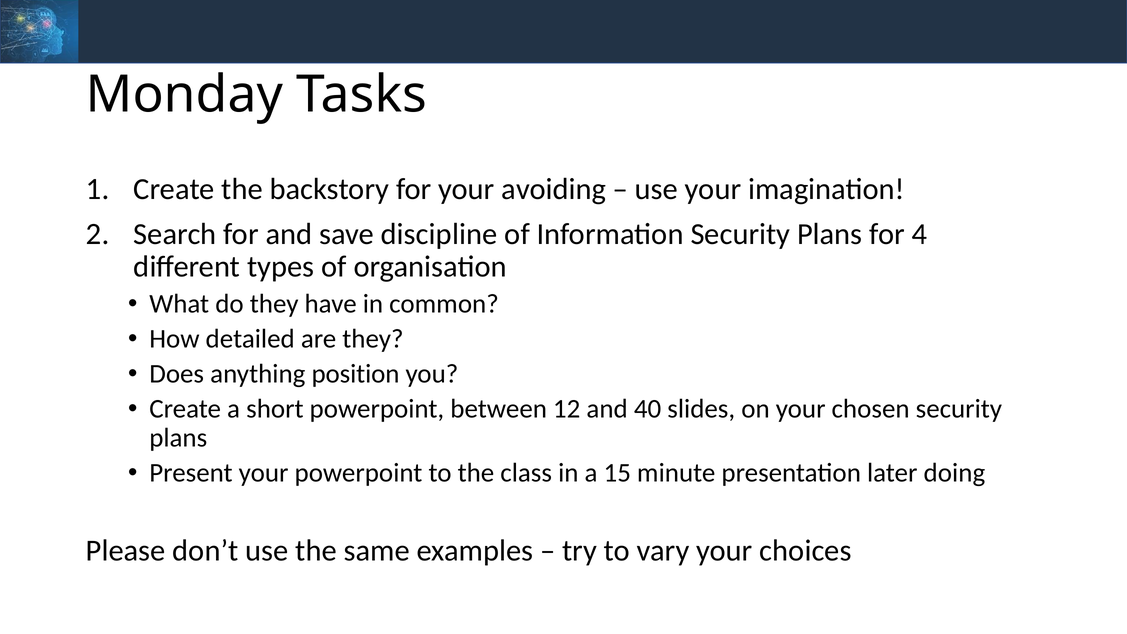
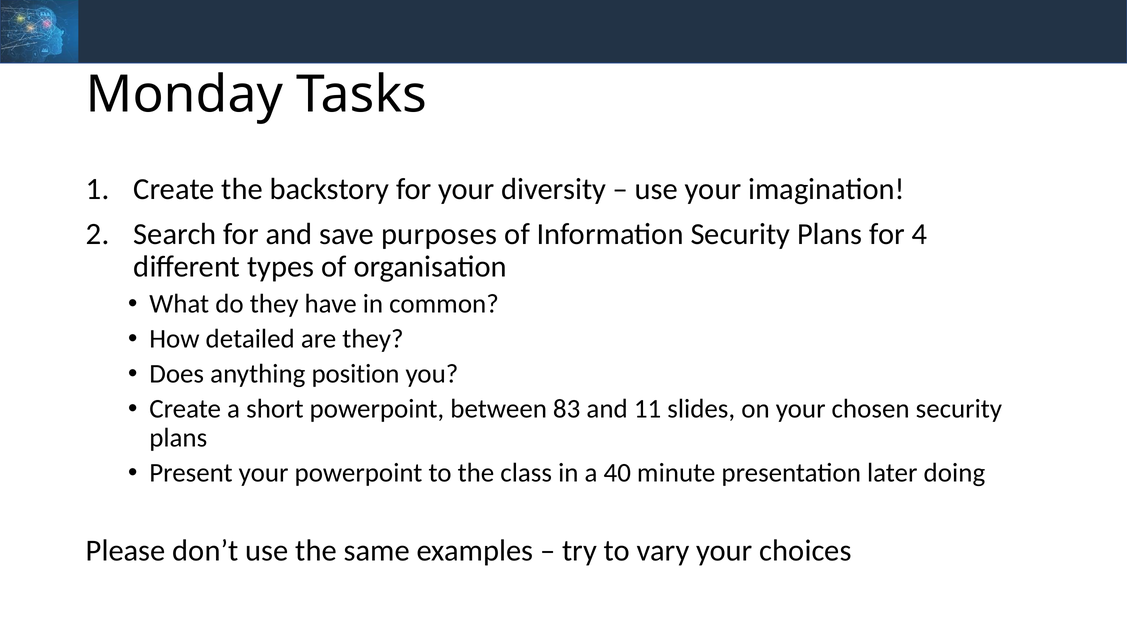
avoiding: avoiding -> diversity (554, 189)
discipline: discipline -> purposes (439, 234)
12: 12 -> 83 (567, 409)
40: 40 -> 11 (648, 409)
15: 15 -> 40 (617, 473)
